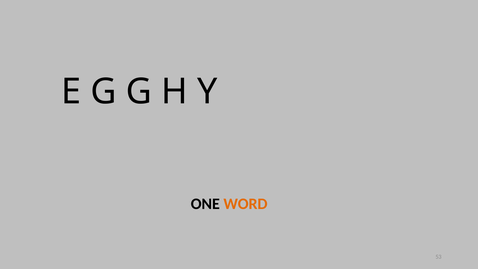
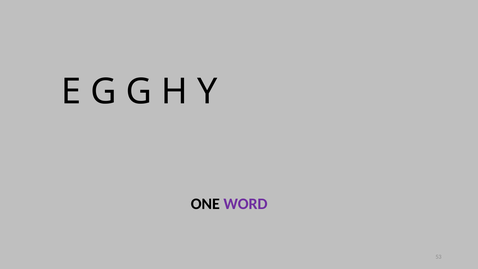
WORD colour: orange -> purple (245, 204)
